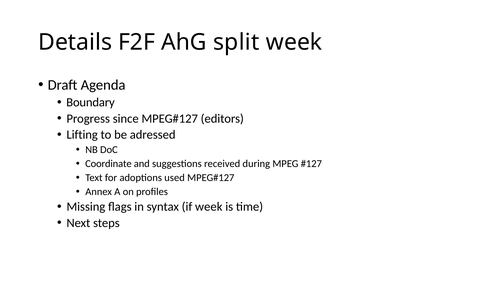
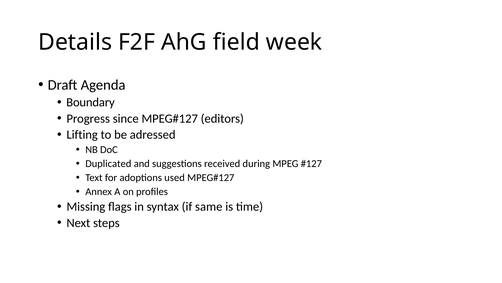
split: split -> field (236, 42)
Coordinate: Coordinate -> Duplicated (108, 163)
if week: week -> same (209, 206)
